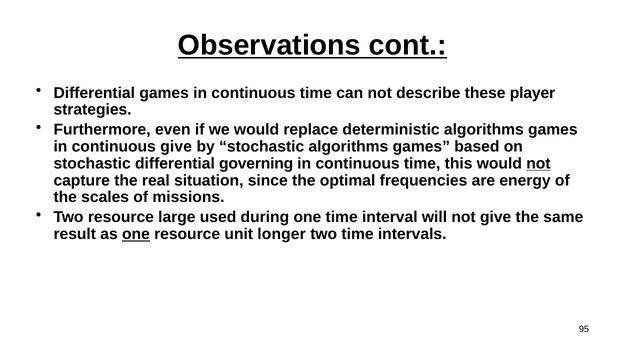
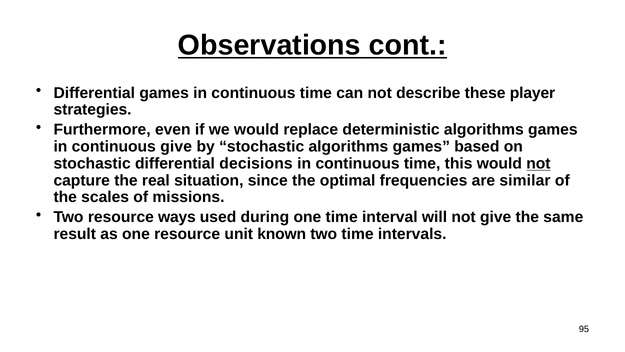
governing: governing -> decisions (256, 163)
energy: energy -> similar (525, 180)
large: large -> ways (177, 217)
one underline: present -> none (136, 234)
longer: longer -> known (282, 234)
